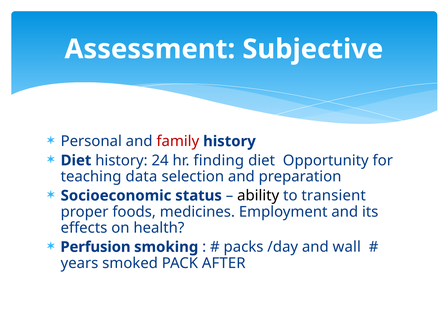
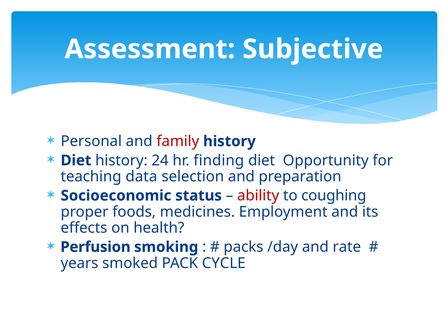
ability colour: black -> red (258, 196)
transient: transient -> coughing (334, 196)
wall: wall -> rate (347, 247)
AFTER: AFTER -> CYCLE (224, 263)
